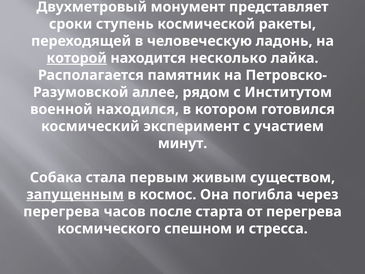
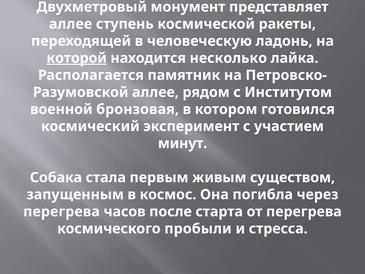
сроки: сроки -> аллее (71, 24)
находился: находился -> бронзовая (138, 109)
запущенным underline: present -> none (75, 194)
спешном: спешном -> пробыли (198, 228)
